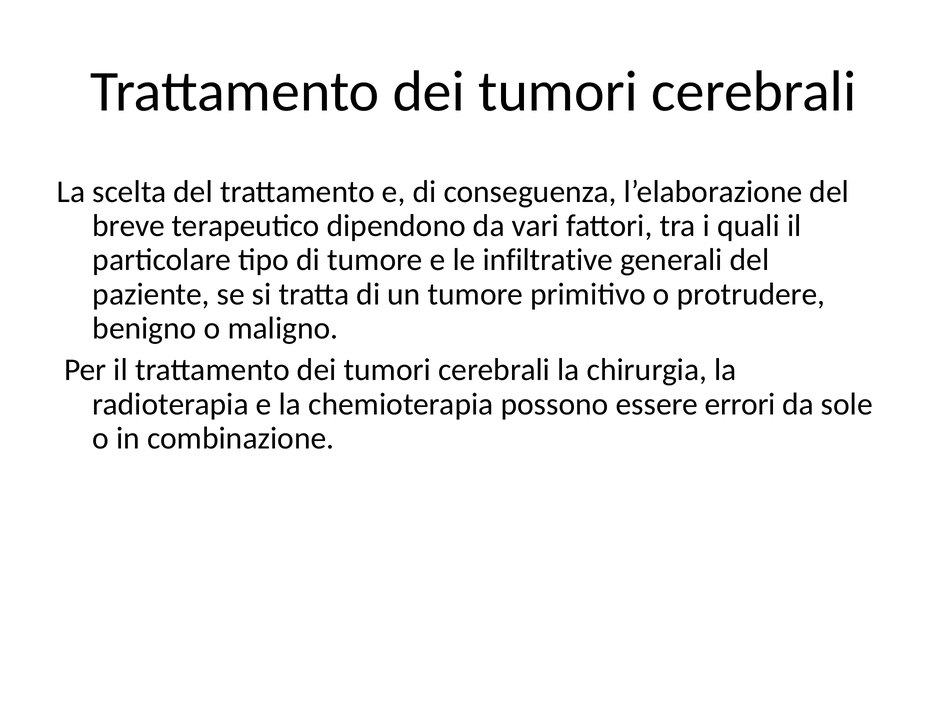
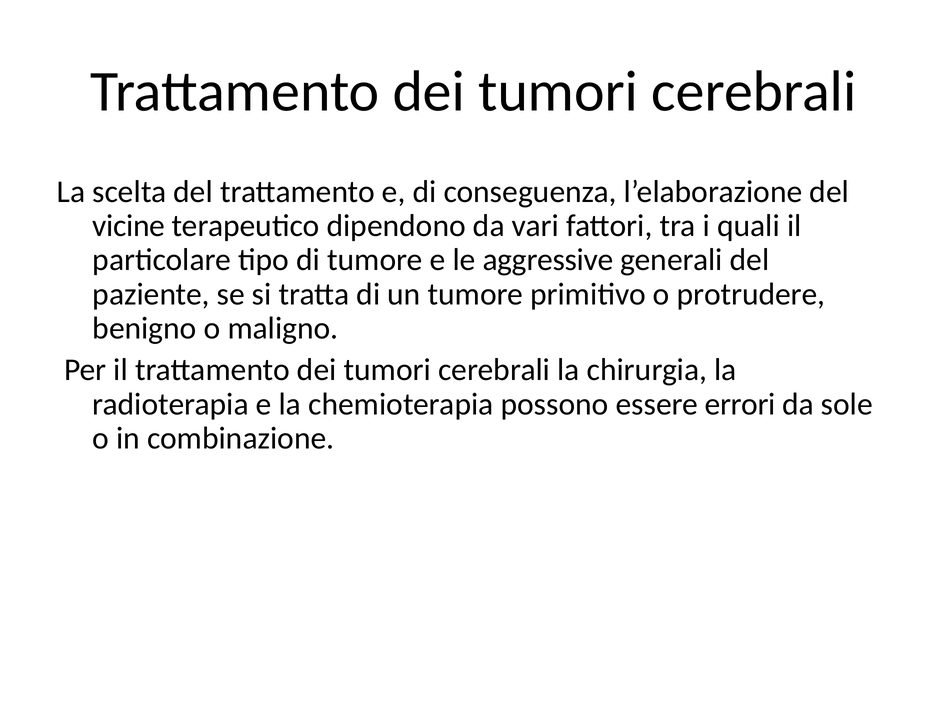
breve: breve -> vicine (129, 226)
infiltrative: infiltrative -> aggressive (548, 260)
